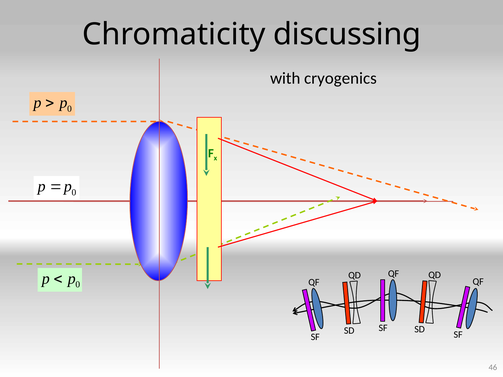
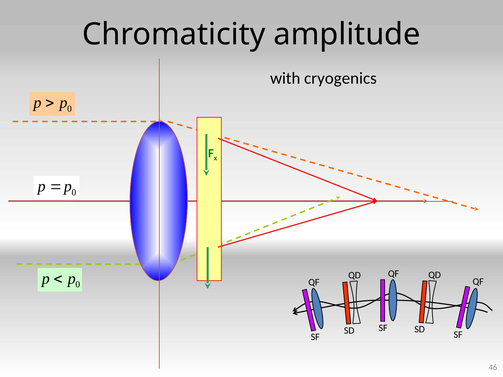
discussing: discussing -> amplitude (347, 34)
